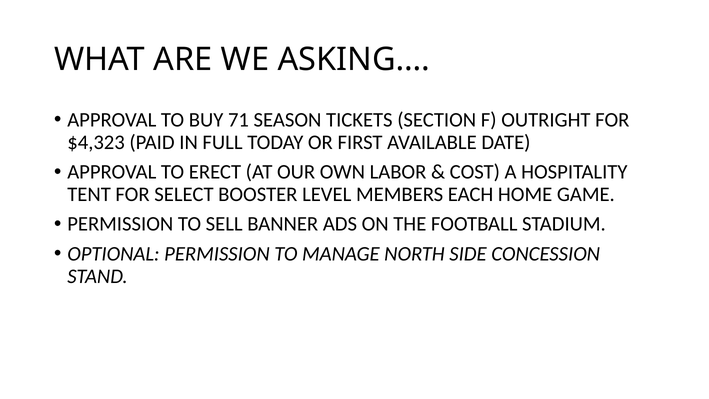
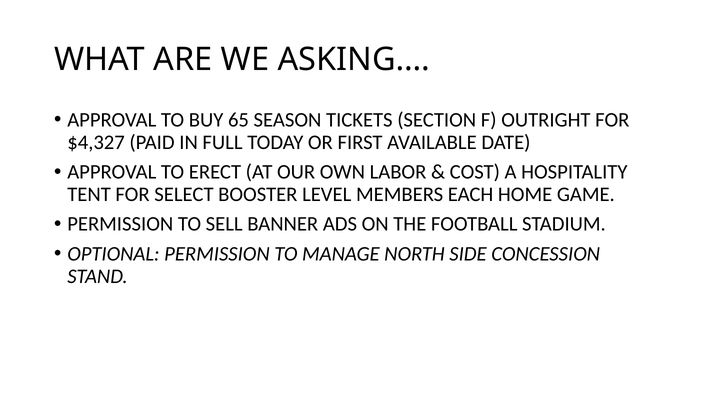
71: 71 -> 65 (238, 120)
$4,323: $4,323 -> $4,327 (96, 142)
